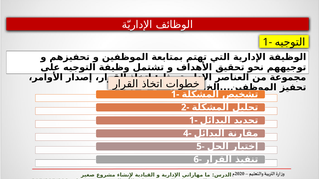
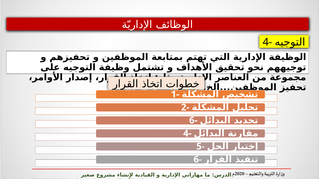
1-: 1- -> 4- (267, 42)
1-: 1- -> 6- (193, 121)
